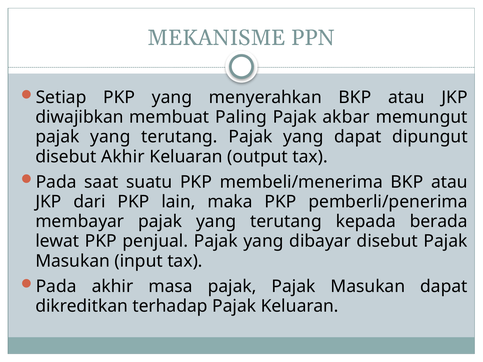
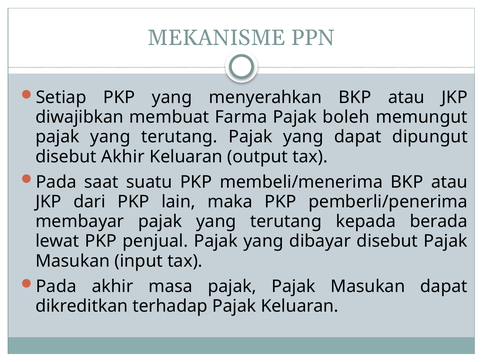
Paling: Paling -> Farma (241, 117)
akbar: akbar -> boleh (346, 117)
